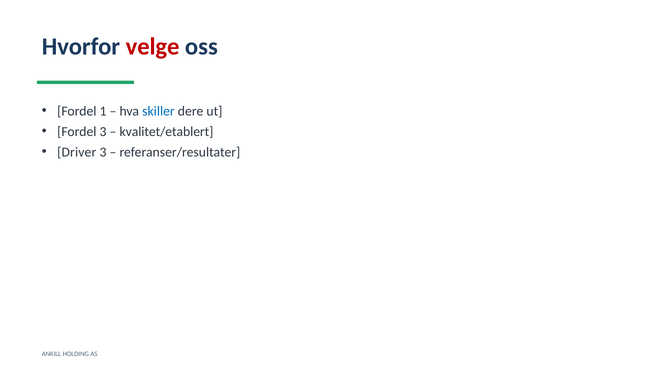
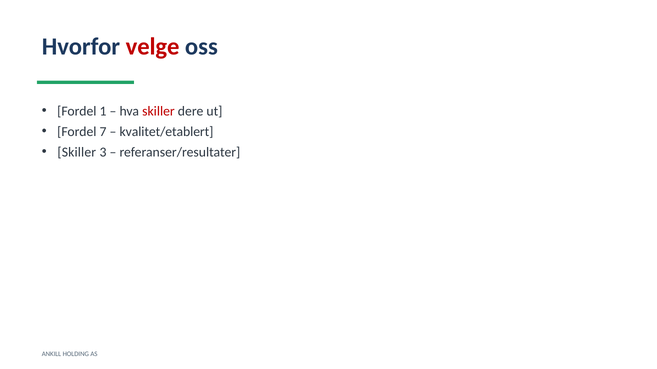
skiller colour: blue -> red (158, 111)
Fordel 3: 3 -> 7 (103, 132)
Driver: Driver -> Skiller (77, 152)
